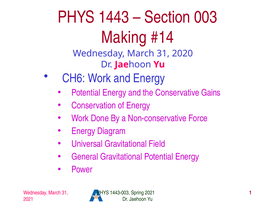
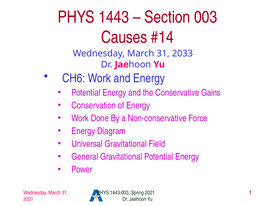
Making: Making -> Causes (124, 37)
2020: 2020 -> 2033 (182, 54)
